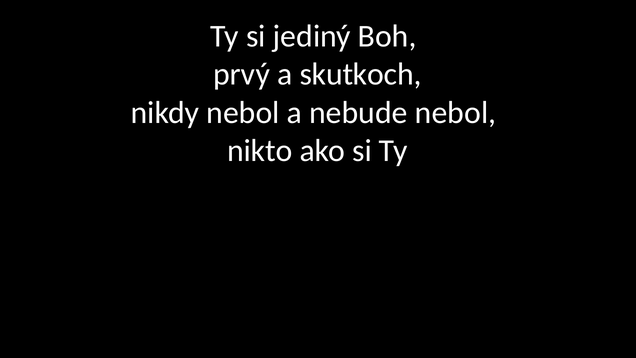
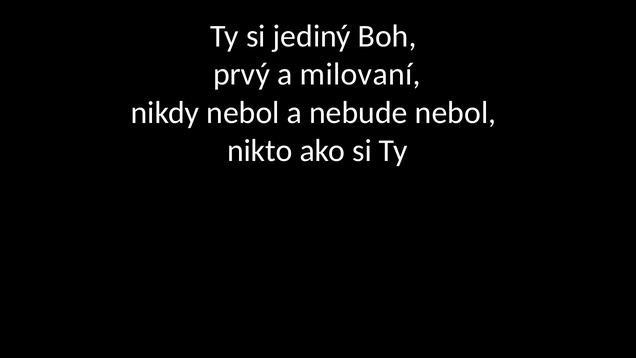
skutkoch: skutkoch -> milovaní (360, 74)
